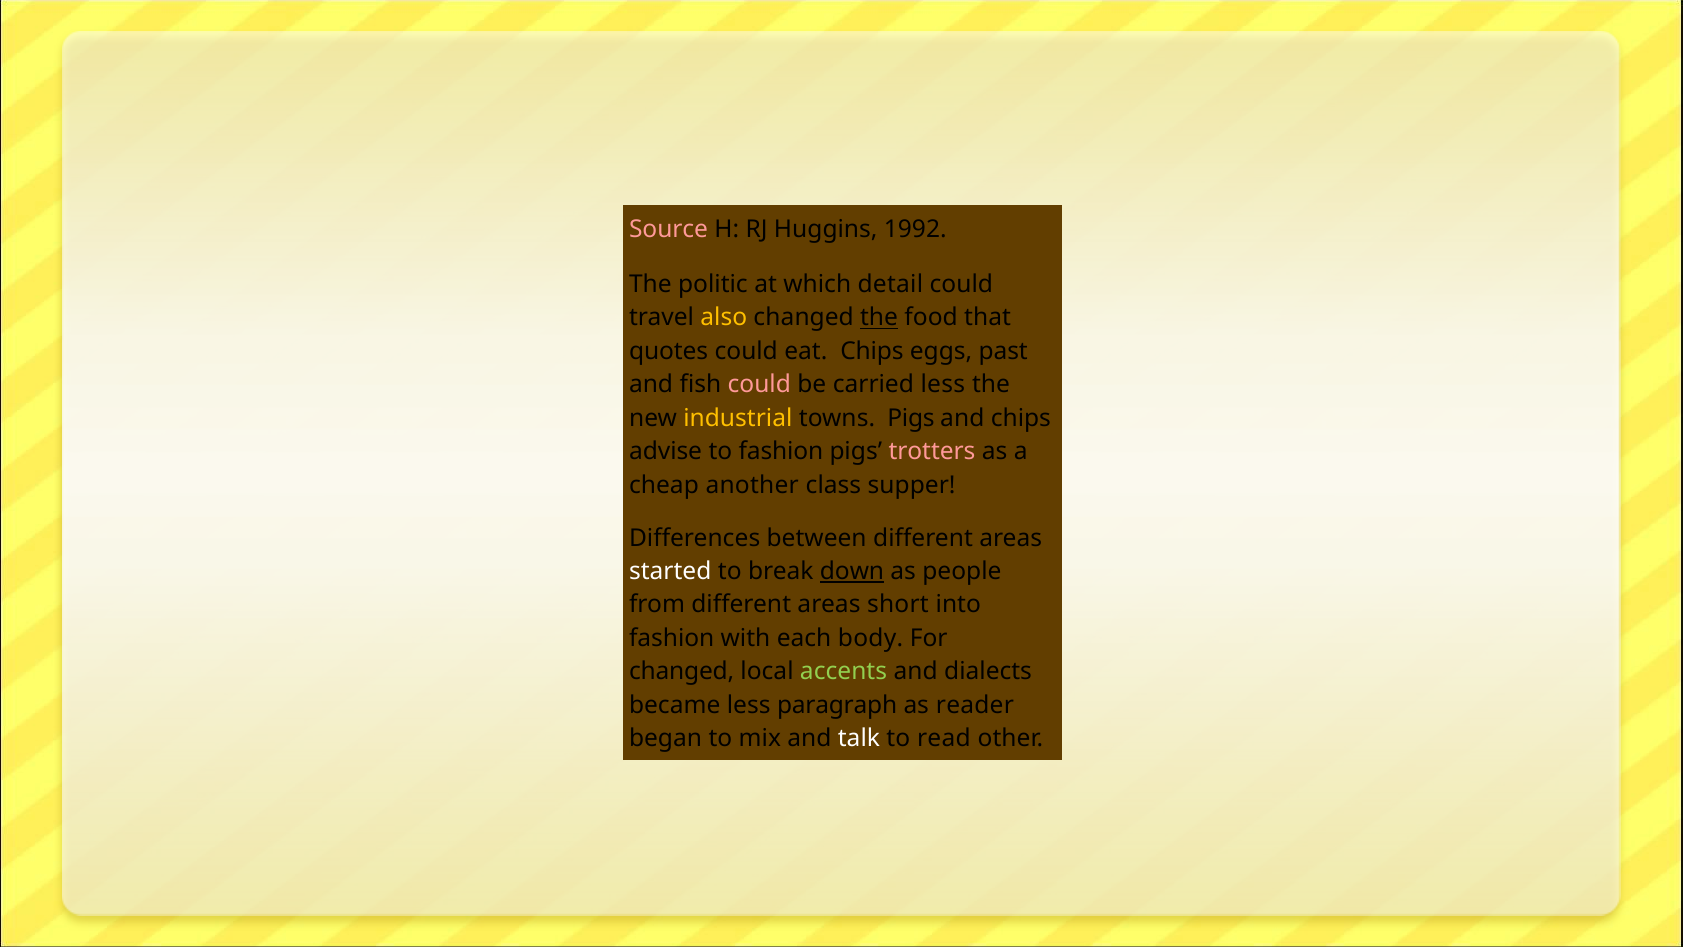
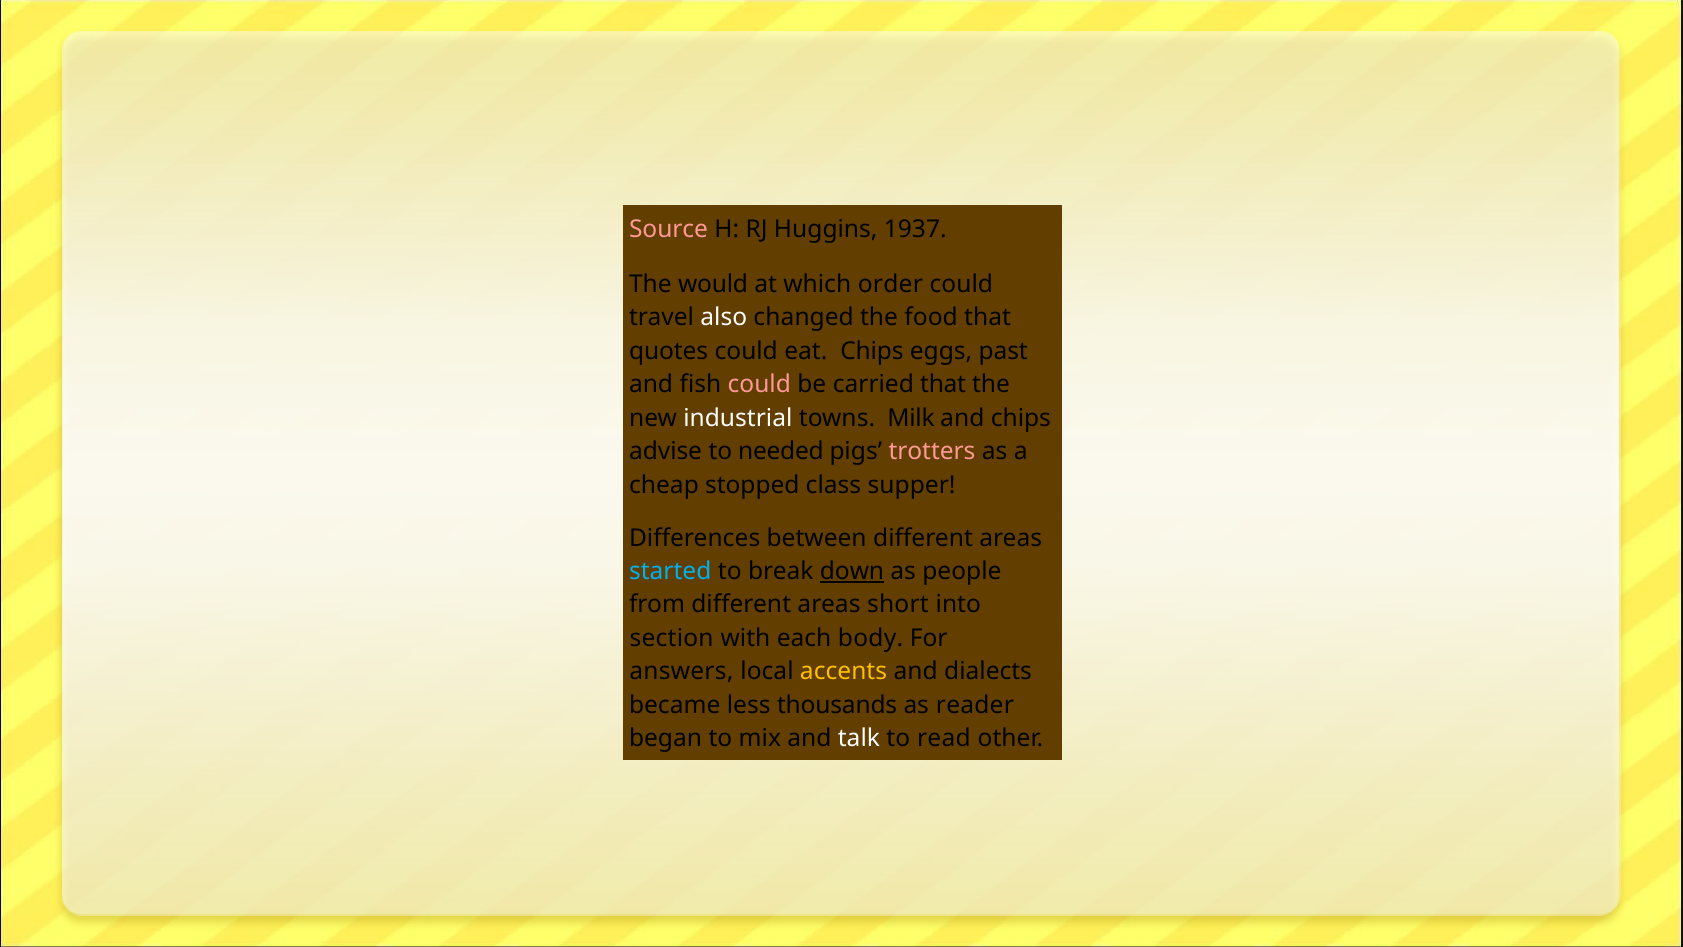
1992: 1992 -> 1937 (915, 229)
politic: politic -> would (713, 284)
detail: detail -> order (890, 284)
also colour: yellow -> white (724, 318)
the underline: present -> none (879, 318)
carried less: less -> that (943, 385)
industrial colour: yellow -> white (738, 418)
towns Pigs: Pigs -> Milk (911, 418)
to fashion: fashion -> needed (781, 452)
another: another -> stopped (752, 485)
started colour: white -> light blue (670, 571)
fashion: fashion -> section (672, 638)
changed: changed -> answers (681, 672)
accents colour: light green -> yellow (844, 672)
paragraph: paragraph -> thousands (837, 705)
